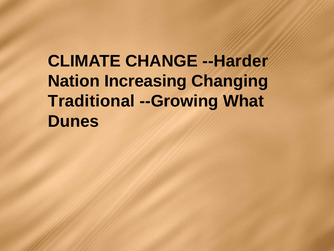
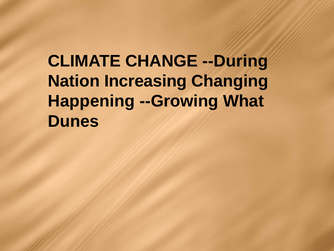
--Harder: --Harder -> --During (235, 61)
Traditional: Traditional -> Happening (91, 101)
